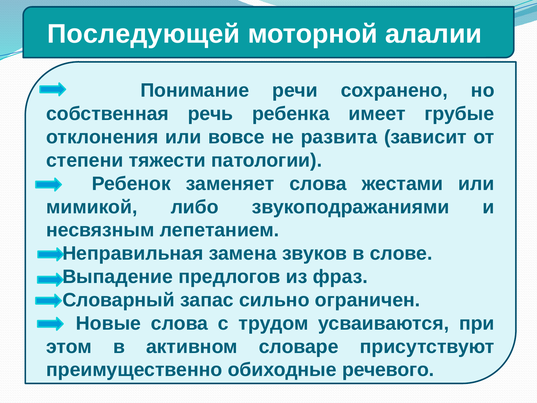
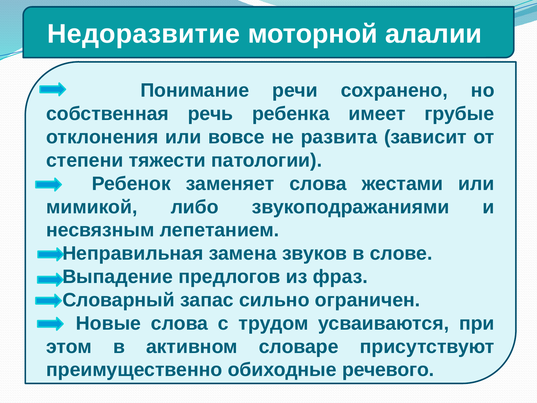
Последующей: Последующей -> Недоразвитие (144, 34)
